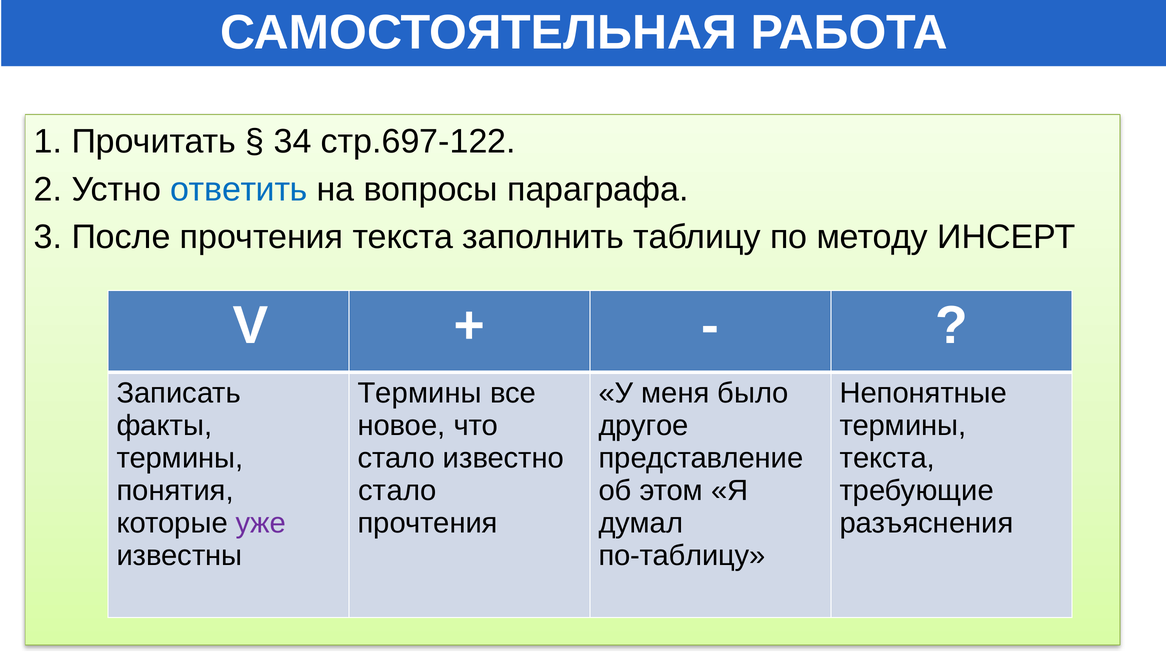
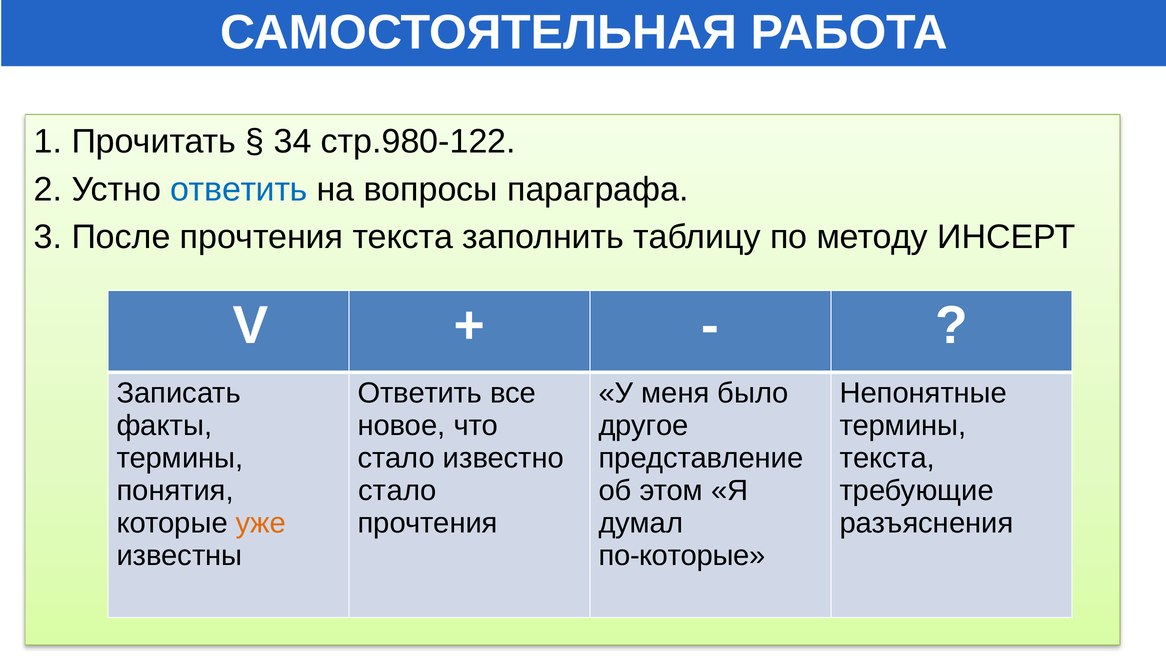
стр.697-122: стр.697-122 -> стр.980-122 (418, 142)
Термины: Термины -> Ответить (420, 393)
уже colour: purple -> orange (261, 523)
по-таблицу: по-таблицу -> по-которые (682, 556)
